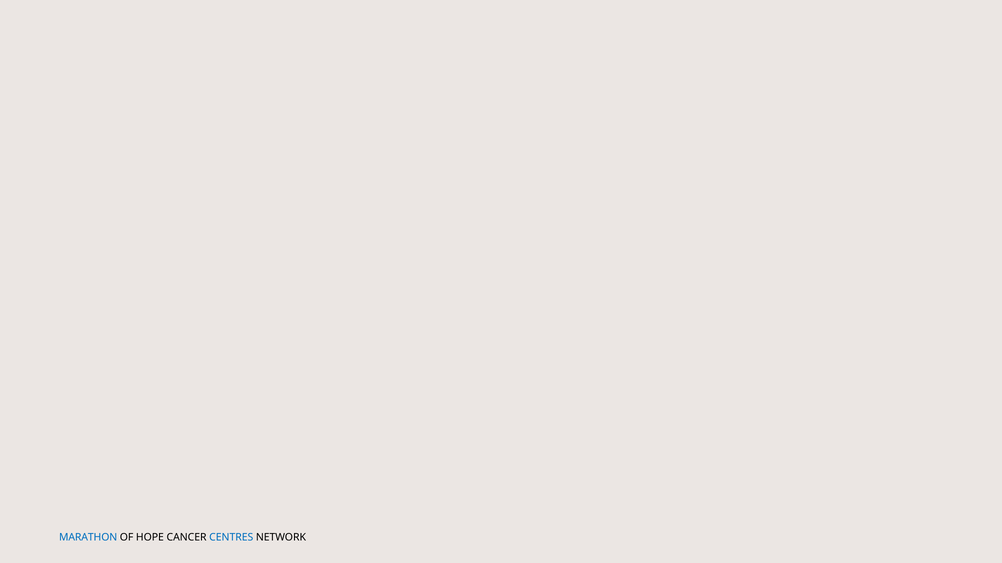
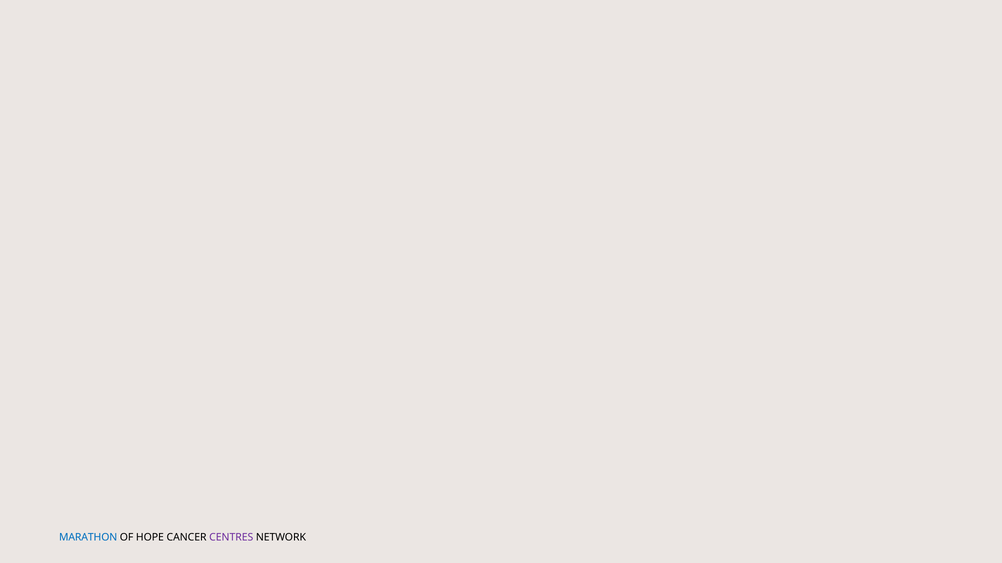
CENTRES colour: blue -> purple (231, 538)
